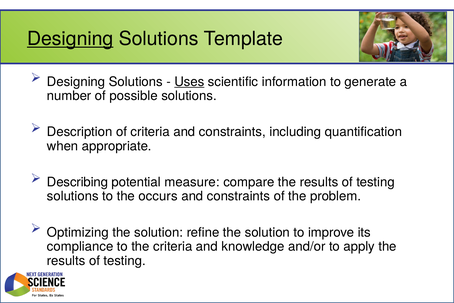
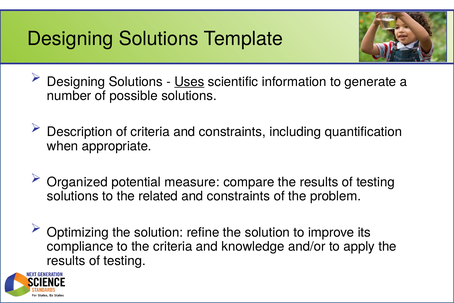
Designing underline: present -> none (70, 39)
Describing: Describing -> Organized (77, 182)
occurs: occurs -> related (158, 196)
